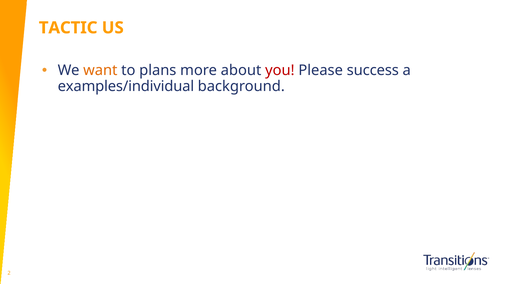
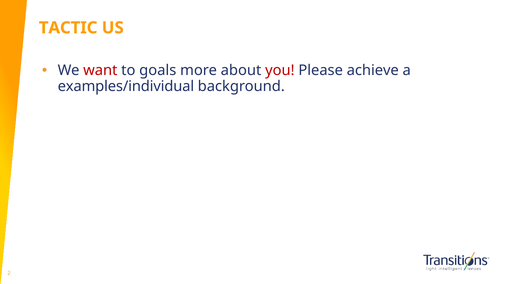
want colour: orange -> red (100, 70)
plans: plans -> goals (158, 70)
success: success -> achieve (373, 70)
